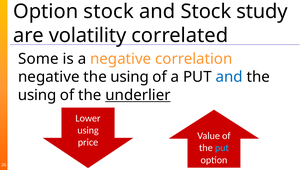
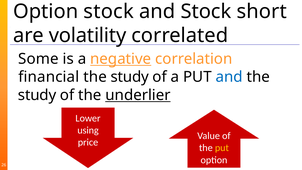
study: study -> short (262, 11)
negative underline: none -> present (121, 59)
negative: negative -> financial (49, 77)
using: using -> study (130, 77)
using: using -> study (37, 95)
put colour: light blue -> yellow (222, 148)
